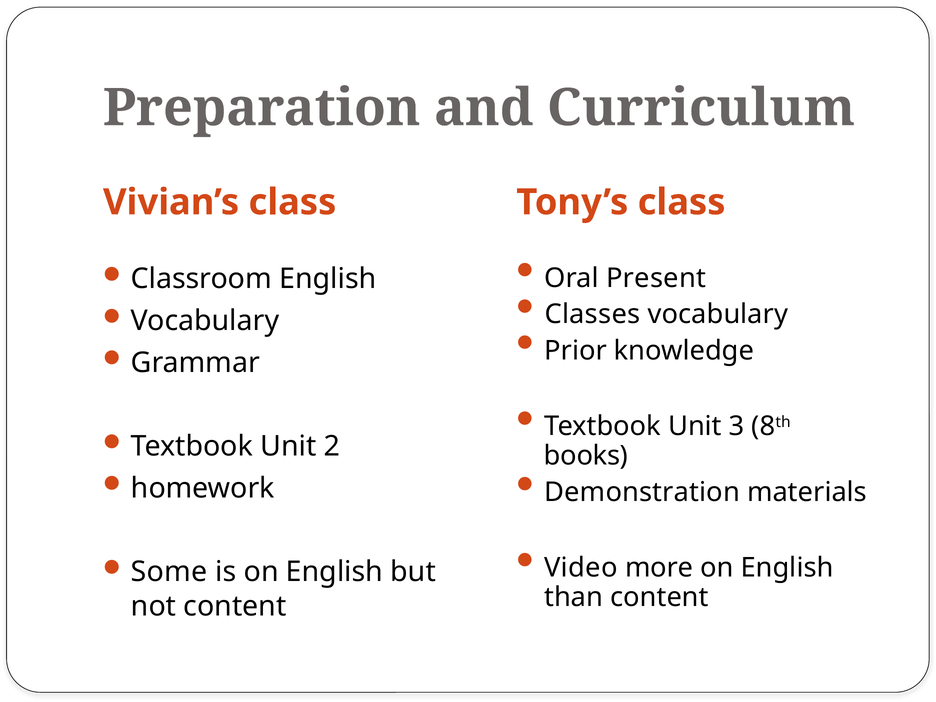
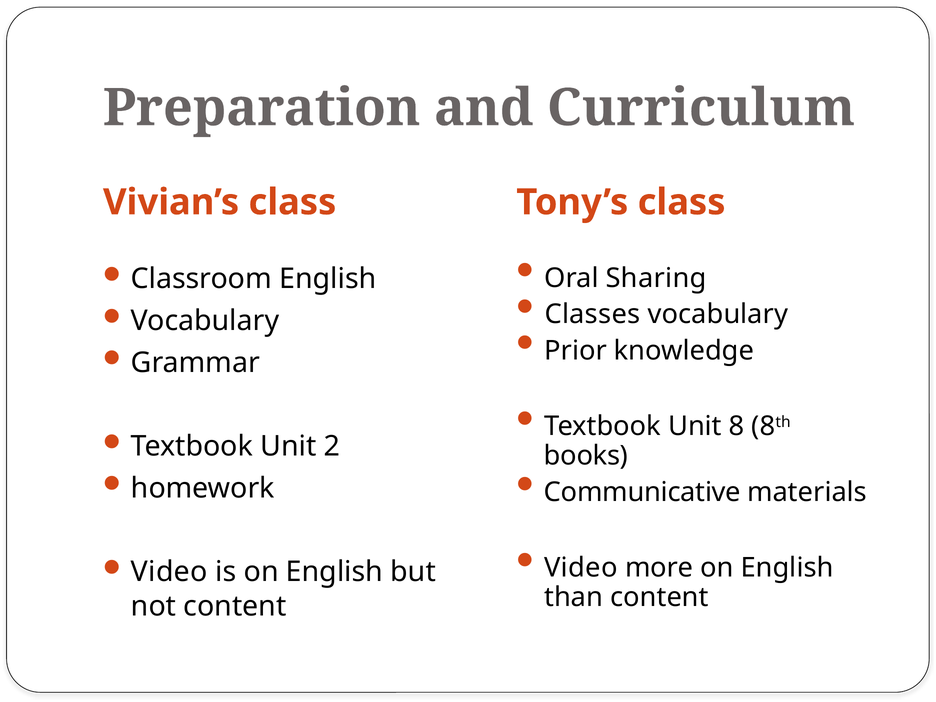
Present: Present -> Sharing (656, 278)
3: 3 -> 8 (737, 426)
Demonstration: Demonstration -> Communicative (642, 492)
Some: Some -> Video (169, 572)
